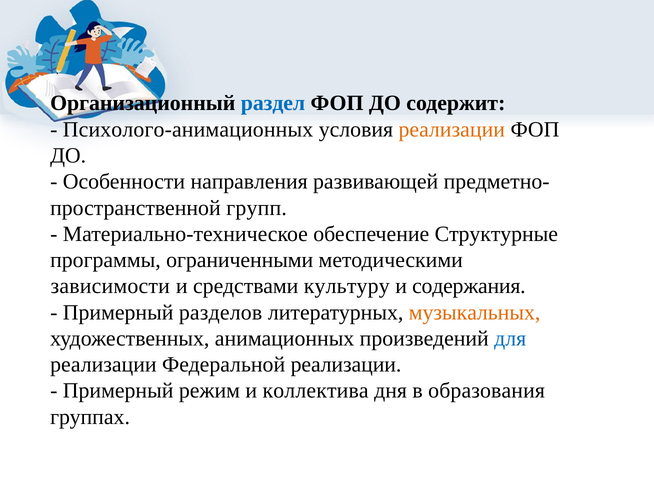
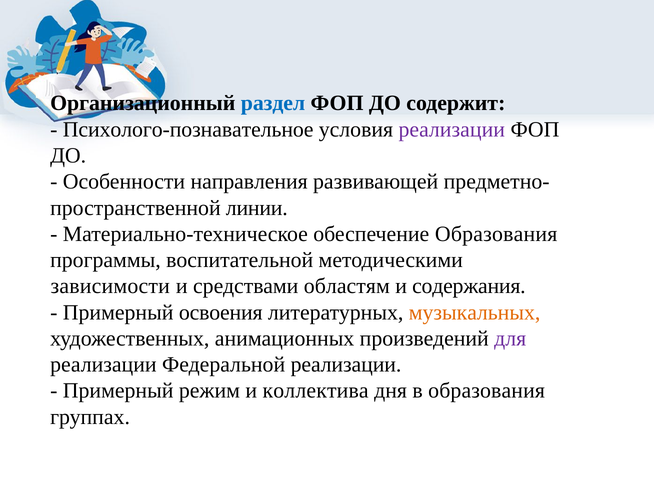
Психолого-анимационных: Психолого-анимационных -> Психолого-познавательное (188, 130)
реализации colour: orange -> purple (452, 130)
групп: групп -> линии (257, 208)
обеспечение Структурные: Структурные -> Образования (496, 234)
ограниченными: ограниченными -> воспитательной (240, 260)
культуру: культуру -> областям (347, 287)
разделов: разделов -> освоения (221, 313)
для colour: blue -> purple (510, 339)
